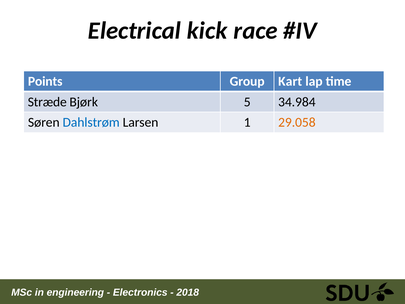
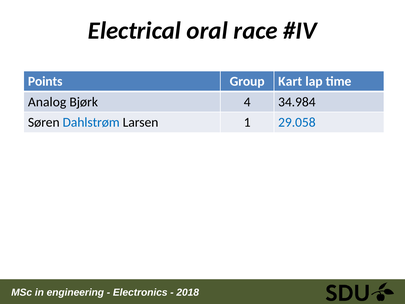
kick: kick -> oral (207, 31)
Stræde: Stræde -> Analog (47, 102)
5: 5 -> 4 (247, 102)
29.058 colour: orange -> blue (297, 122)
